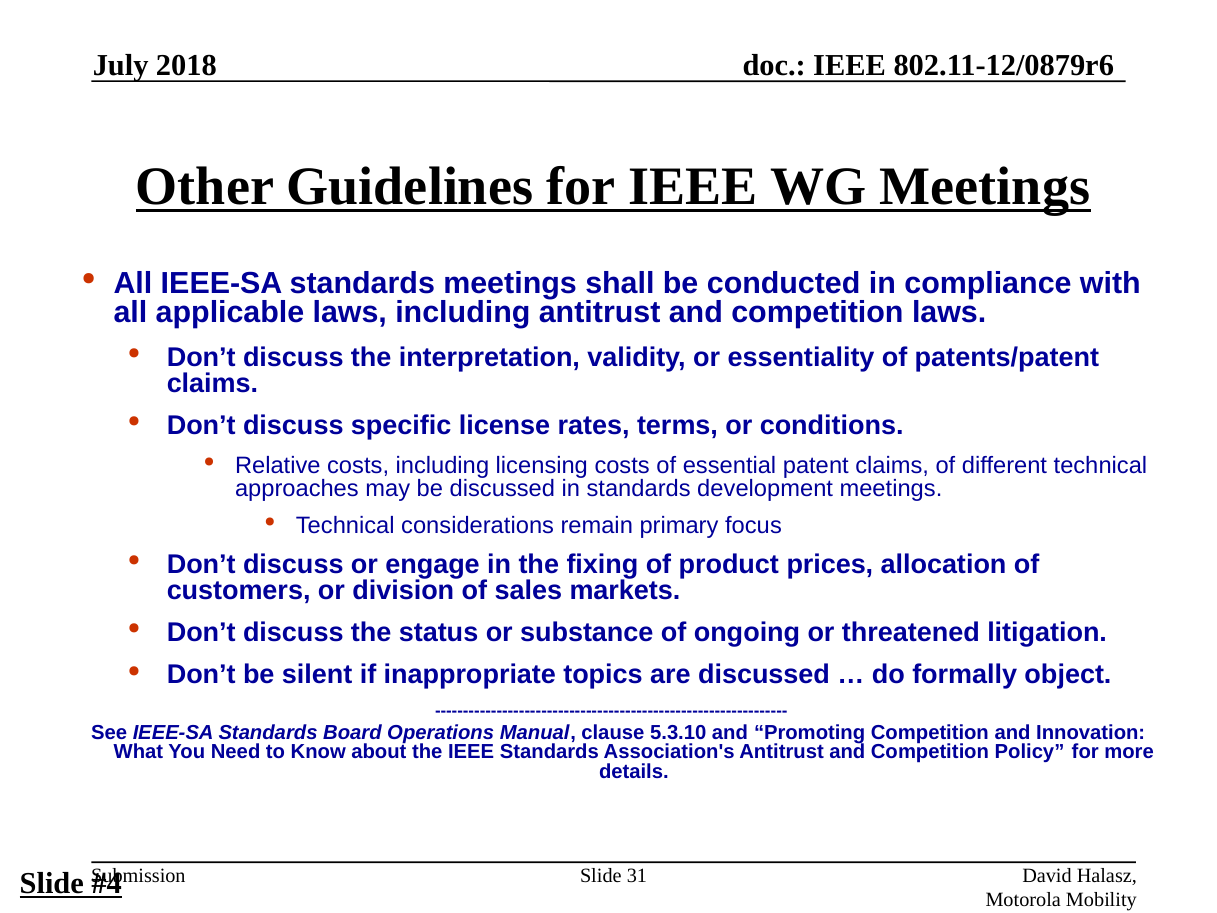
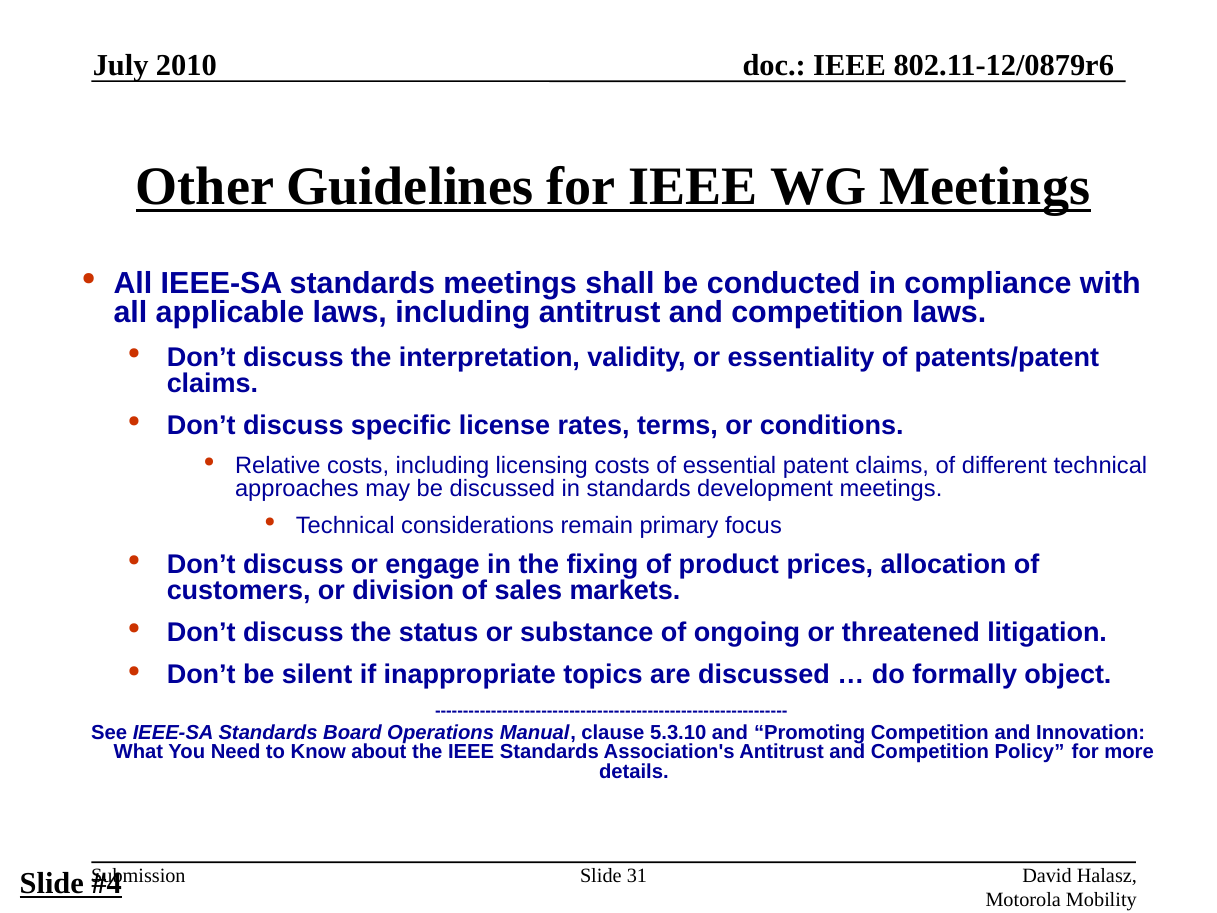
2018: 2018 -> 2010 (186, 65)
